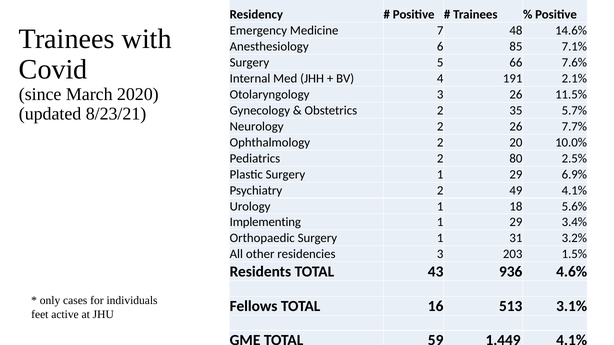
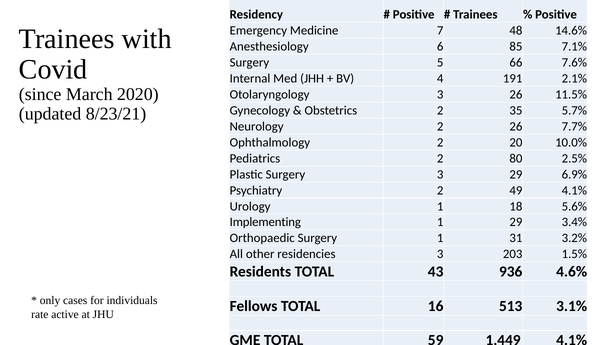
Plastic Surgery 1: 1 -> 3 (440, 175)
feet: feet -> rate (40, 315)
